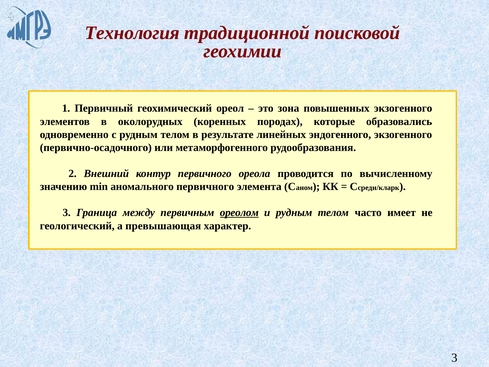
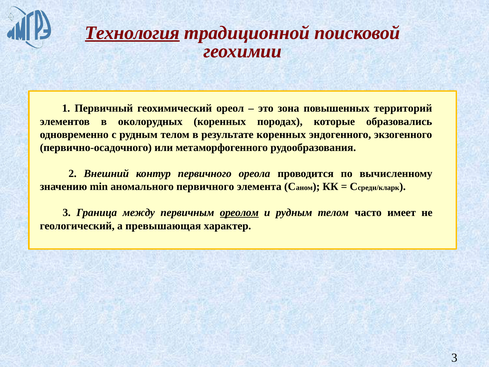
Технология underline: none -> present (132, 33)
повышенных экзогенного: экзогенного -> территорий (403, 108)
результате линейных: линейных -> коренных (281, 134)
